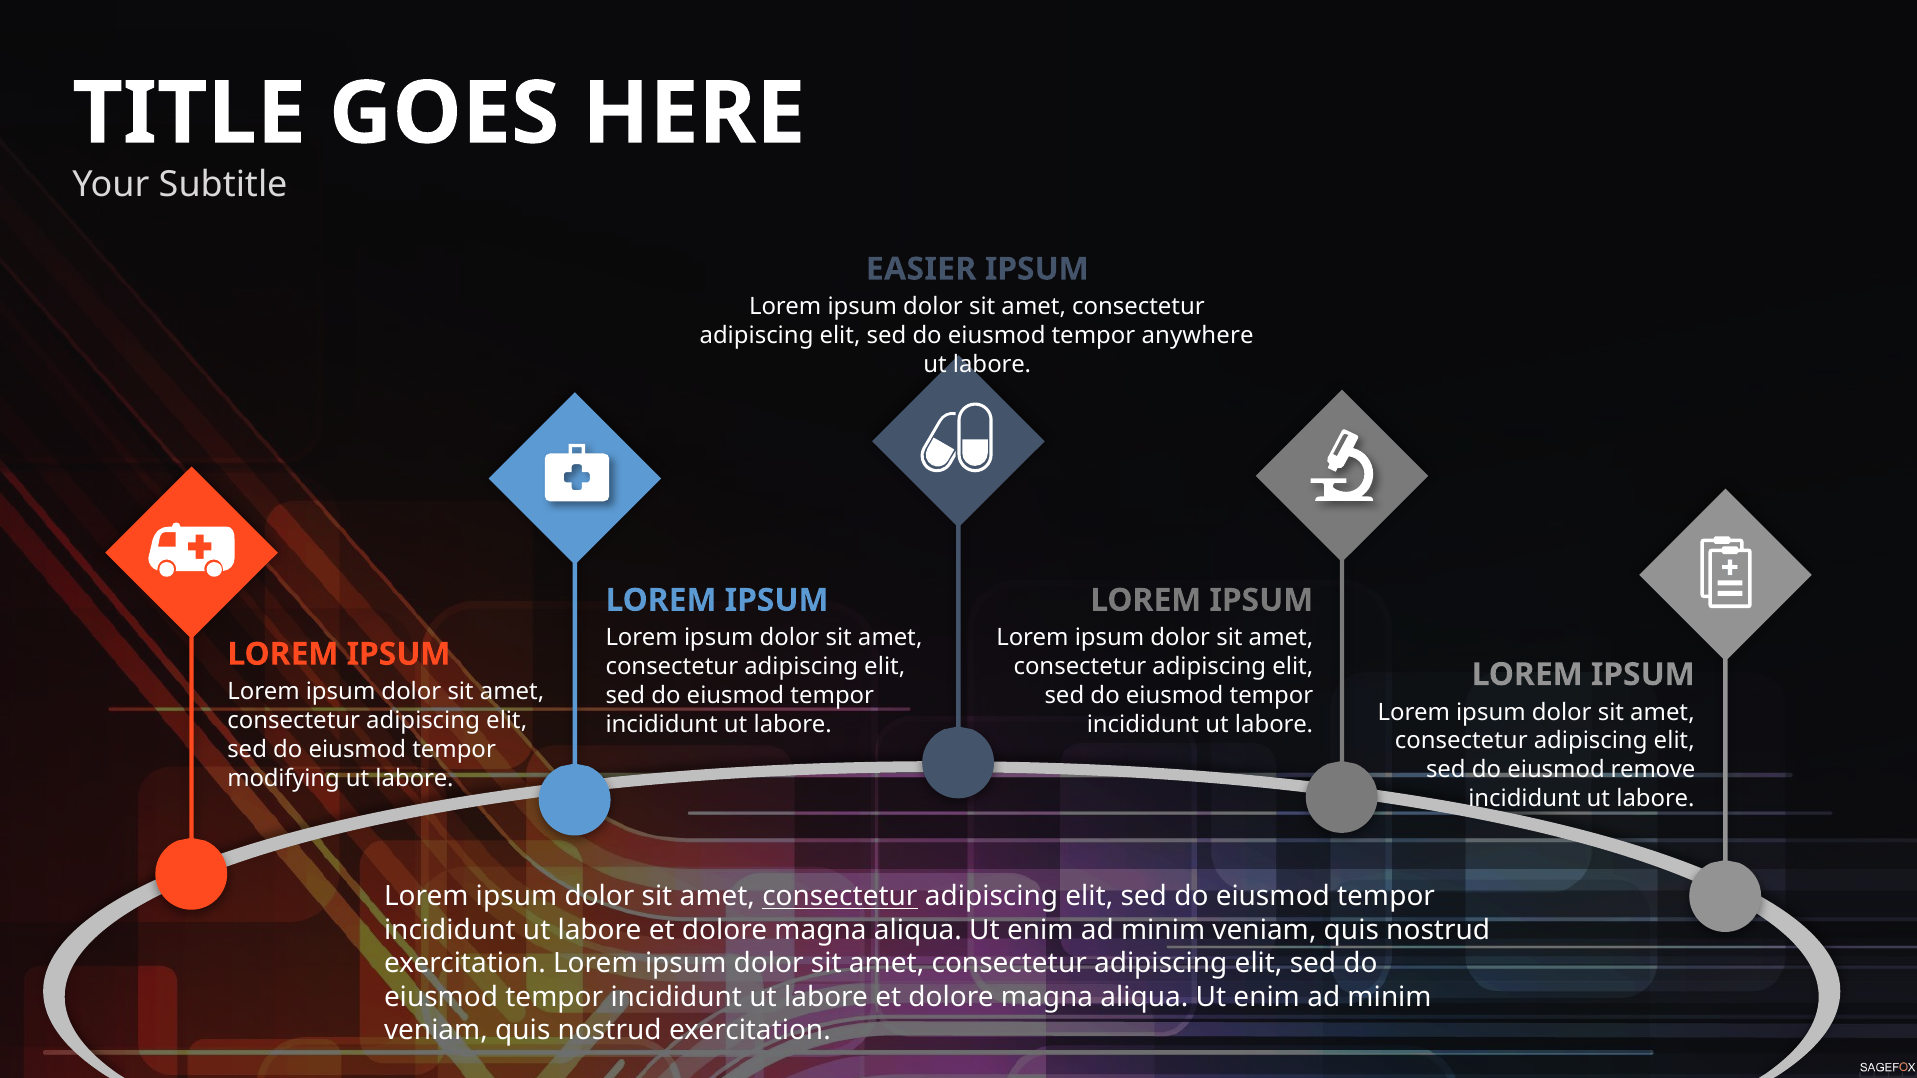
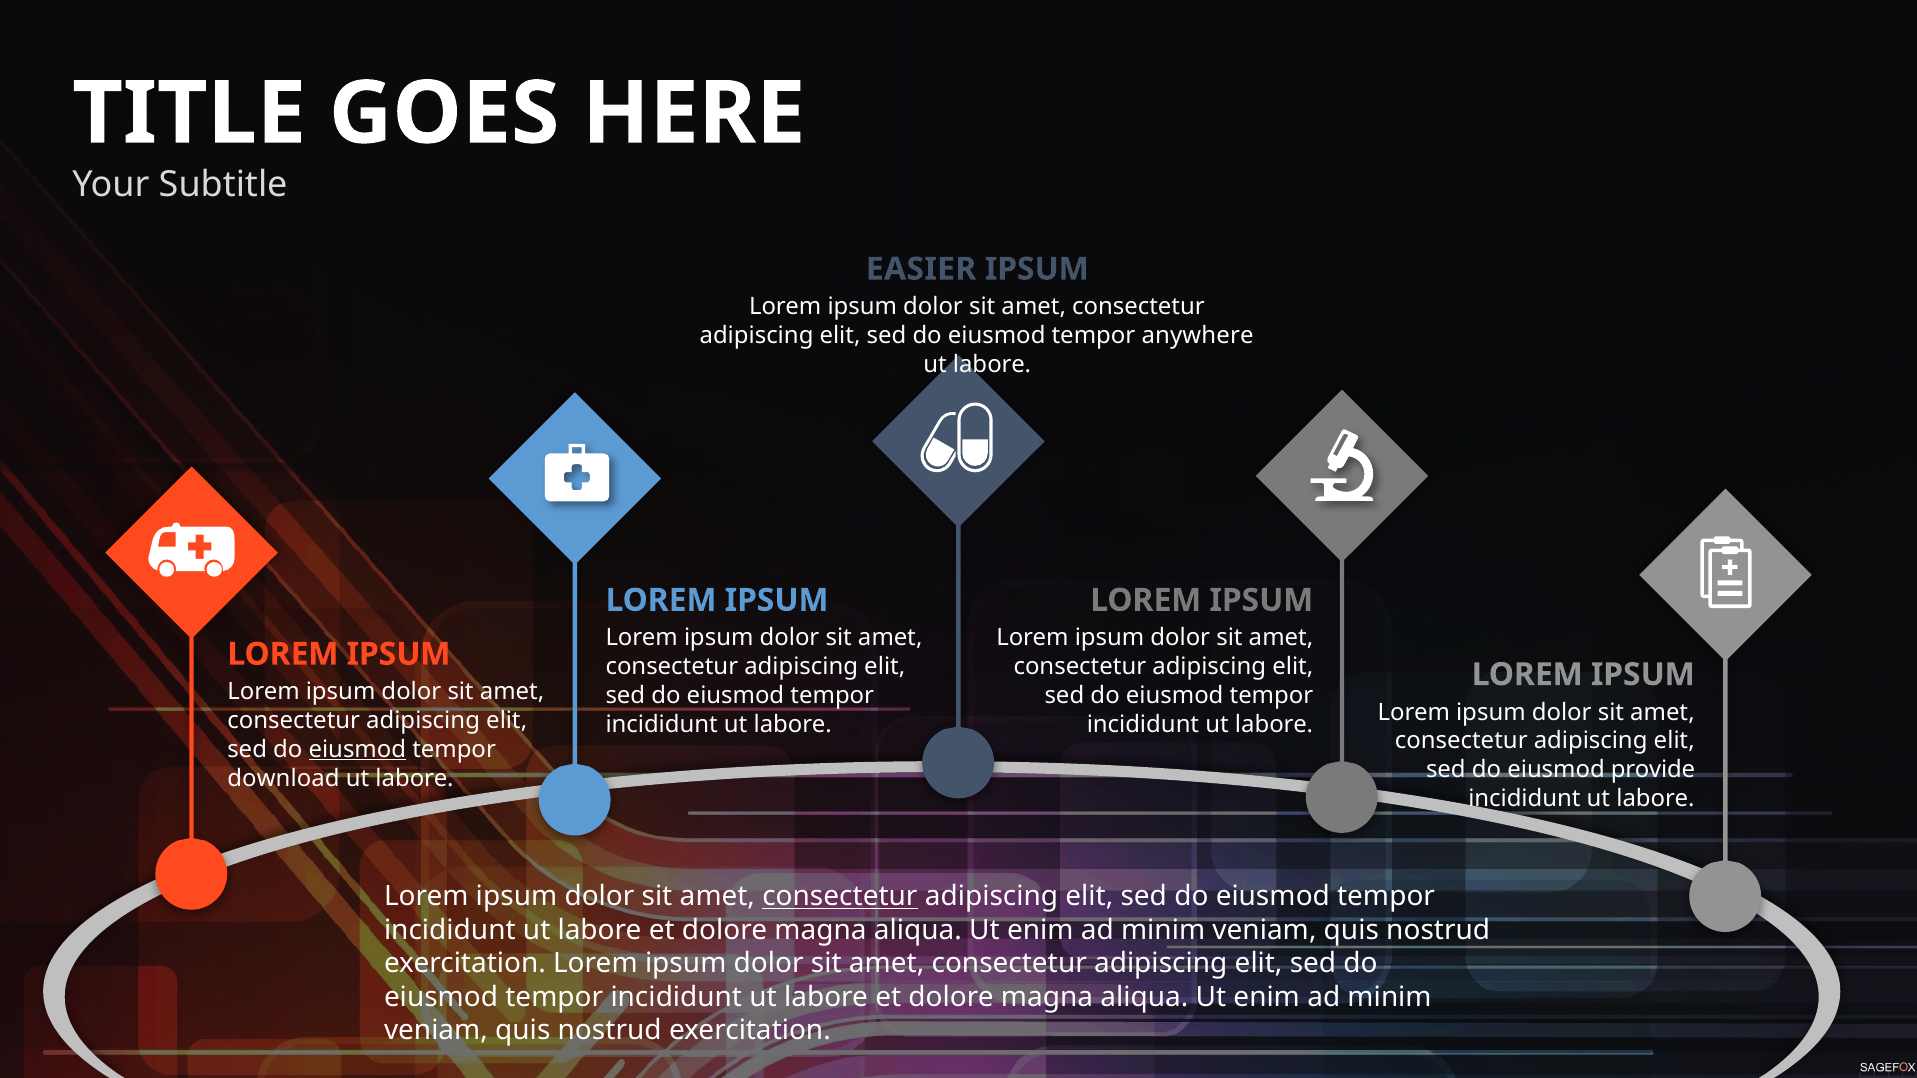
eiusmod underline: none -> present (357, 750)
remove: remove -> provide (1653, 770)
modifying: modifying -> download (283, 778)
